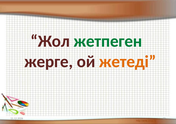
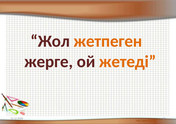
жетпеген colour: green -> orange (108, 41)
